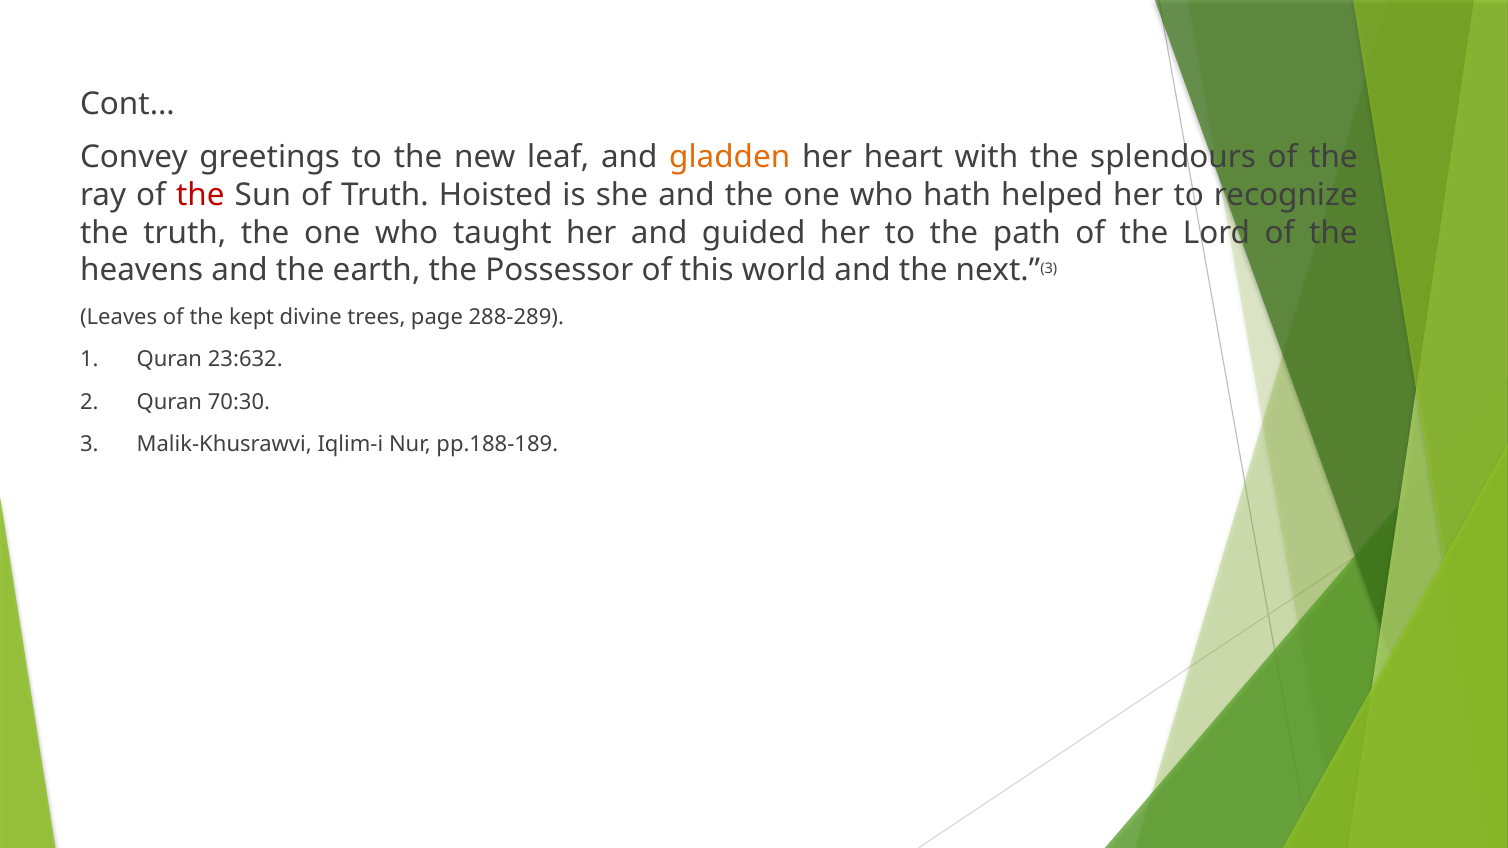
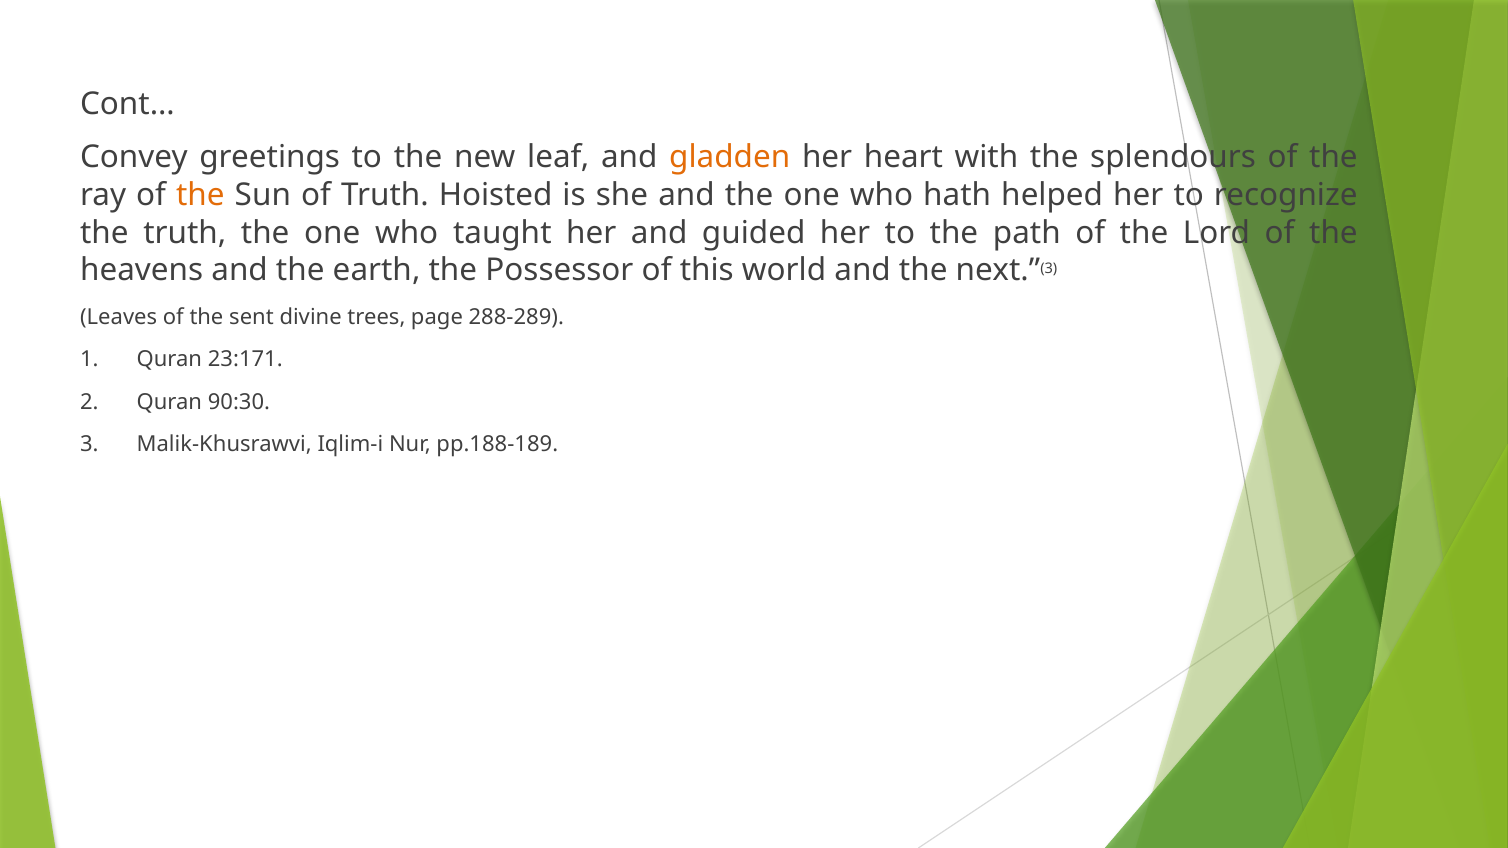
the colour: red -> orange (200, 195)
kept: kept -> sent (251, 318)
23:632: 23:632 -> 23:171 (245, 360)
70:30: 70:30 -> 90:30 (239, 402)
